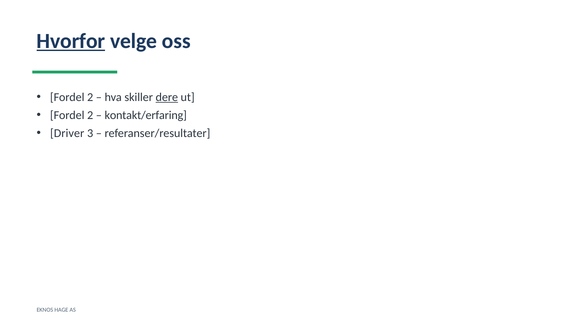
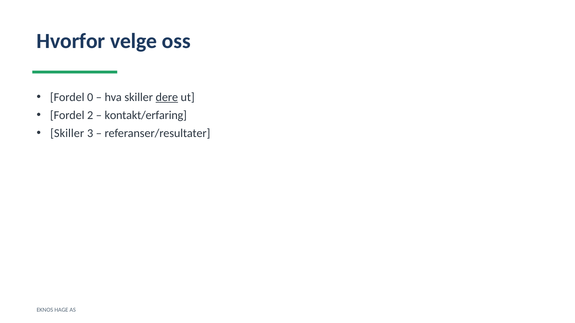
Hvorfor underline: present -> none (71, 41)
2: 2 -> 0 (90, 97)
Driver: Driver -> Skiller (67, 133)
